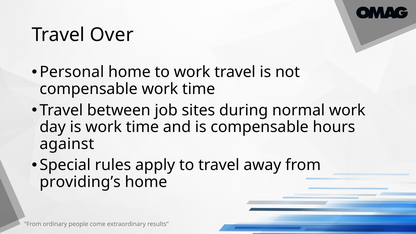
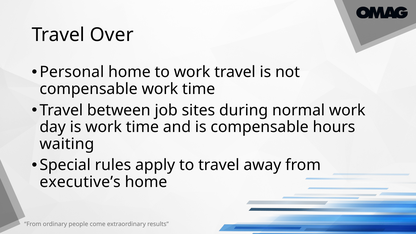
against: against -> waiting (67, 144)
providing’s: providing’s -> executive’s (80, 182)
